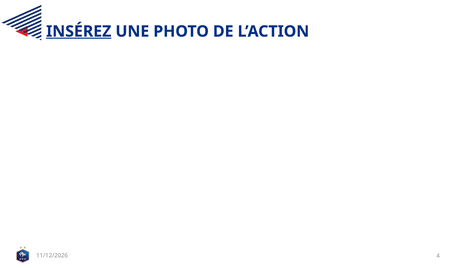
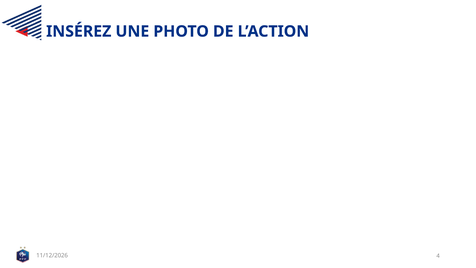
INSÉREZ underline: present -> none (79, 31)
